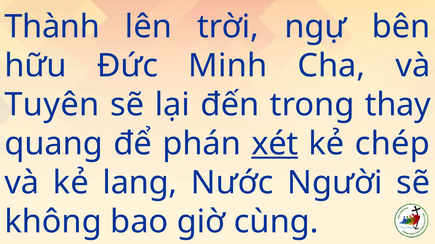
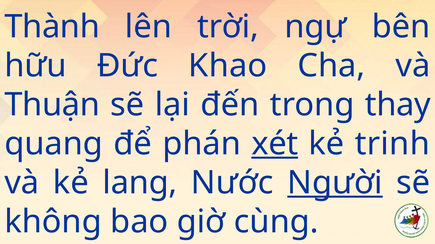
Minh: Minh -> Khao (228, 66)
Tuyên: Tuyên -> Thuận (52, 105)
chép: chép -> trinh (392, 144)
Người underline: none -> present (335, 183)
